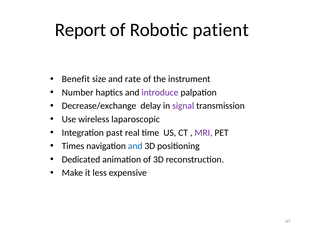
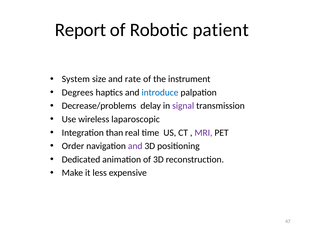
Benefit: Benefit -> System (76, 79)
Number: Number -> Degrees (78, 92)
introduce colour: purple -> blue (160, 92)
Decrease/exchange: Decrease/exchange -> Decrease/problems (99, 106)
past: past -> than (115, 133)
Times: Times -> Order (73, 146)
and colour: blue -> purple (135, 146)
